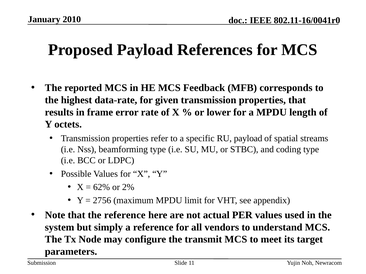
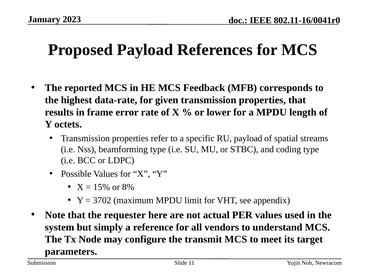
2010: 2010 -> 2023 (72, 19)
62%: 62% -> 15% (102, 187)
2%: 2% -> 8% (128, 187)
2756: 2756 -> 3702 (102, 201)
the reference: reference -> requester (125, 215)
